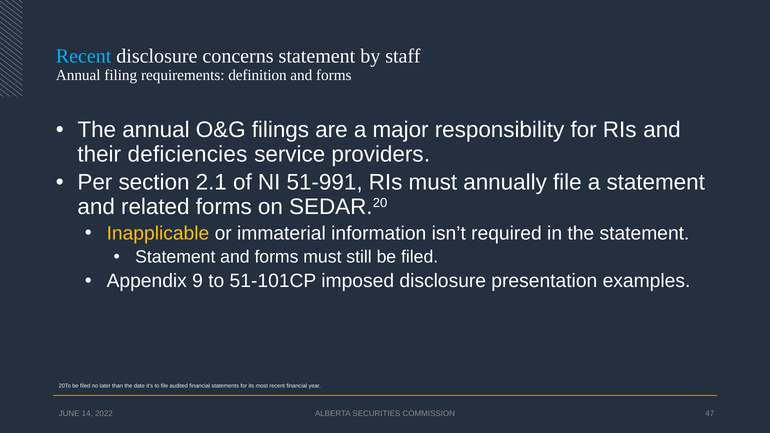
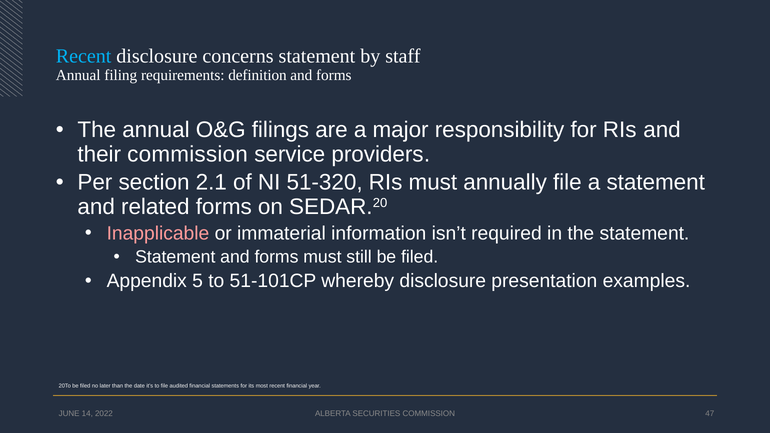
their deficiencies: deficiencies -> commission (188, 154)
51-991: 51-991 -> 51-320 (325, 183)
Inapplicable colour: yellow -> pink (158, 233)
9: 9 -> 5 (198, 281)
imposed: imposed -> whereby (358, 281)
